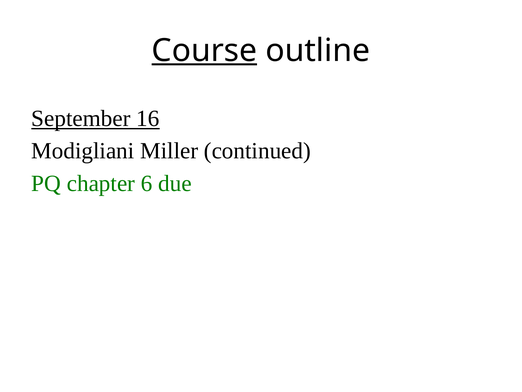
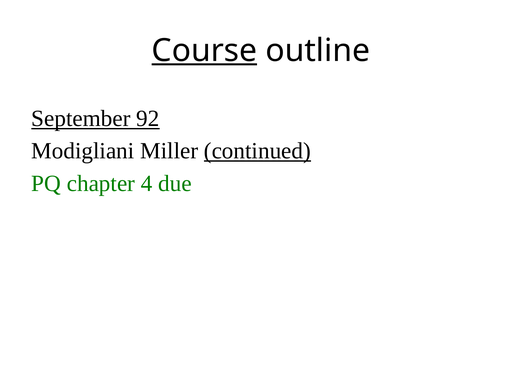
16: 16 -> 92 (148, 118)
continued underline: none -> present (257, 151)
6: 6 -> 4 (147, 183)
